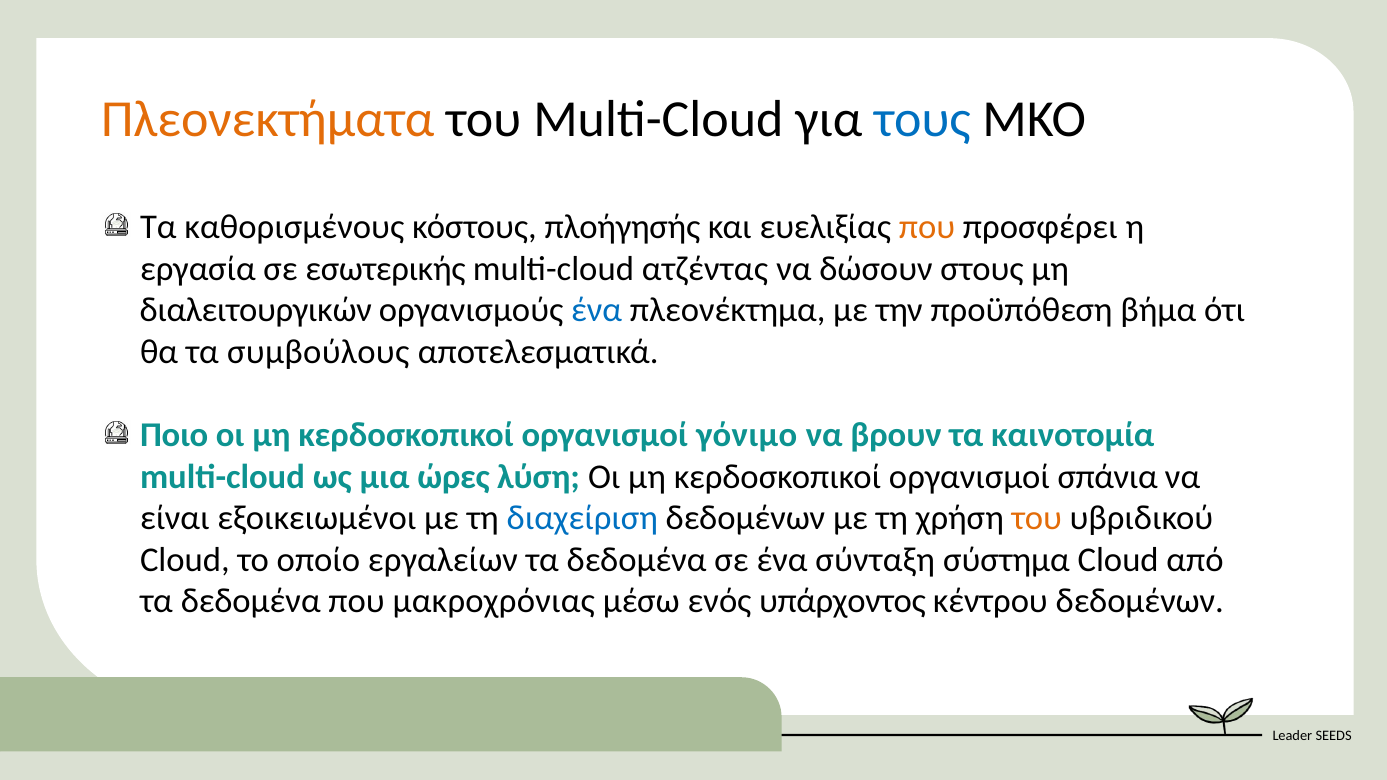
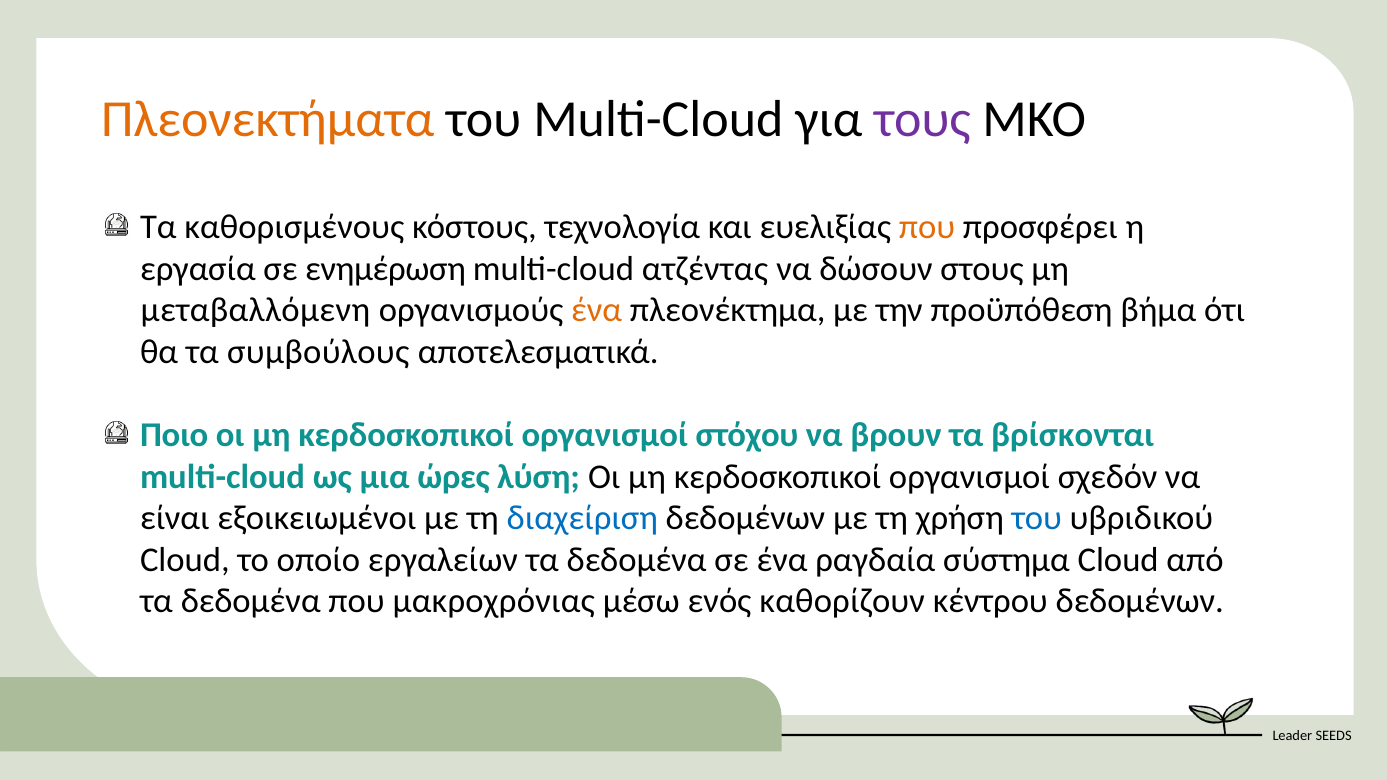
τους colour: blue -> purple (922, 120)
πλοήγησής: πλοήγησής -> τεχνολογία (622, 227)
εσωτερικής: εσωτερικής -> ενημέρωση (386, 269)
διαλειτουργικών: διαλειτουργικών -> μεταβαλλόμενη (255, 310)
ένα colour: blue -> orange (597, 310)
γόνιμο: γόνιμο -> στόχου (747, 435)
καινοτομία: καινοτομία -> βρίσκονται (1073, 435)
σπάνια: σπάνια -> σχεδόν (1108, 477)
του colour: orange -> blue (1037, 518)
σύνταξη: σύνταξη -> ραγδαία (875, 560)
υπάρχοντος: υπάρχοντος -> καθορίζουν (842, 602)
